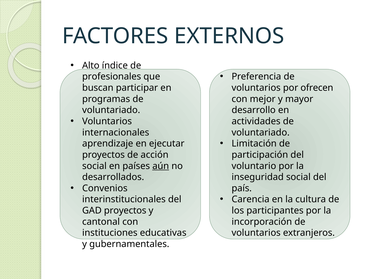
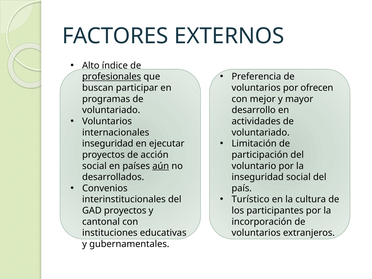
profesionales underline: none -> present (112, 77)
aprendizaje: aprendizaje -> inseguridad (108, 144)
Carencia: Carencia -> Turístico (251, 199)
